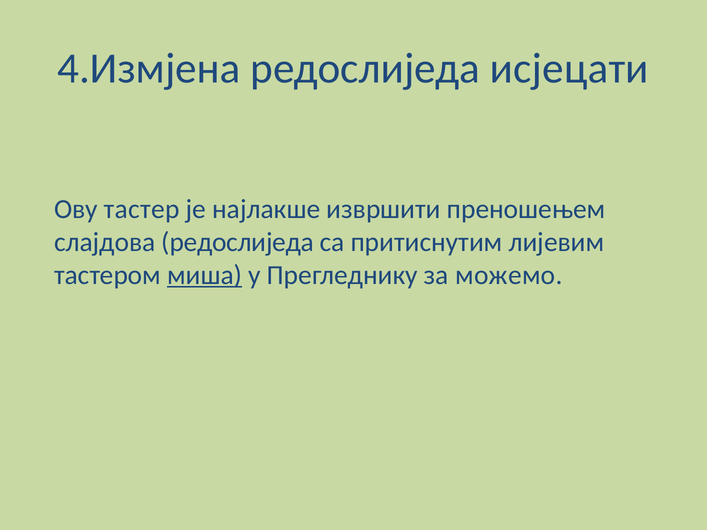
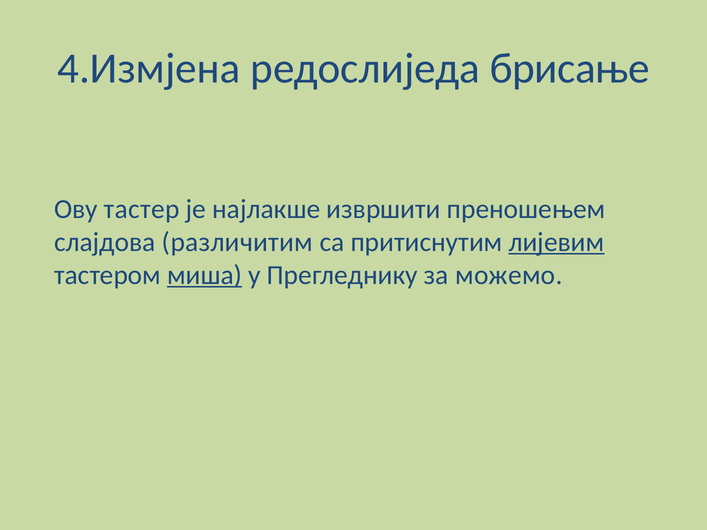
исјецати: исјецати -> брисање (570, 68)
слајдова редослиједа: редослиједа -> различитим (237, 242)
лијевим underline: none -> present (556, 242)
